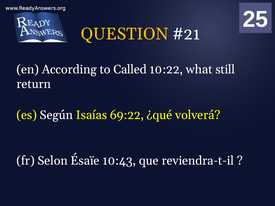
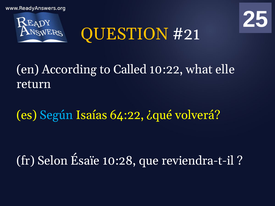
still: still -> elle (225, 70)
Según colour: white -> light blue (56, 115)
69:22: 69:22 -> 64:22 (127, 115)
10:43: 10:43 -> 10:28 (119, 161)
